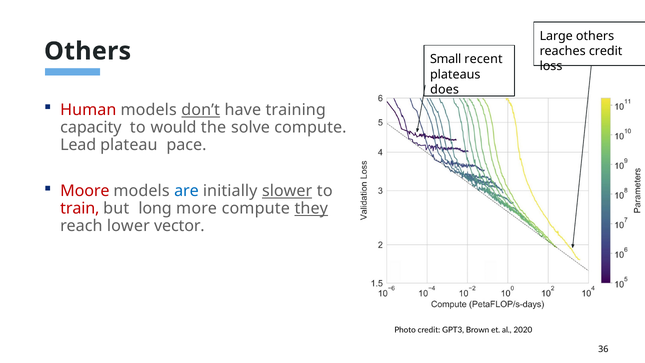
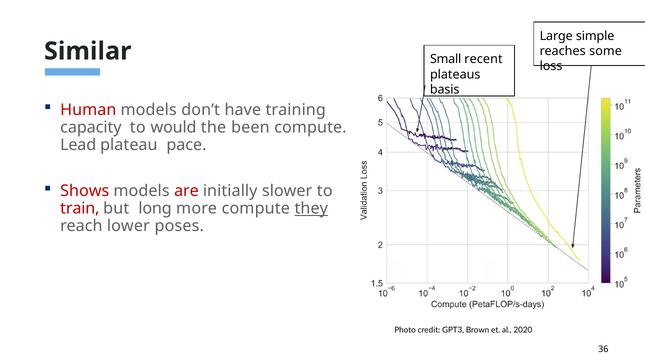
Large others: others -> simple (595, 36)
Others: Others -> Similar (88, 51)
reaches credit: credit -> some (606, 51)
does: does -> basis (445, 89)
don’t underline: present -> none (201, 110)
solve: solve -> been (250, 127)
Moore: Moore -> Shows (85, 191)
are colour: blue -> red (186, 191)
slower underline: present -> none (287, 191)
vector: vector -> poses (179, 226)
